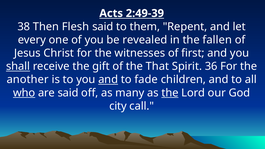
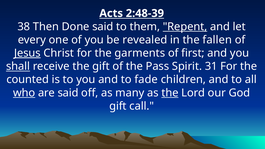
2:49-39: 2:49-39 -> 2:48-39 (145, 13)
Flesh: Flesh -> Done (76, 27)
Repent underline: none -> present (185, 27)
Jesus underline: none -> present (27, 53)
witnesses: witnesses -> garments (140, 53)
That: That -> Pass (157, 66)
36: 36 -> 31 (211, 66)
another: another -> counted (28, 80)
and underline: present -> none (108, 80)
city: city -> gift (118, 106)
